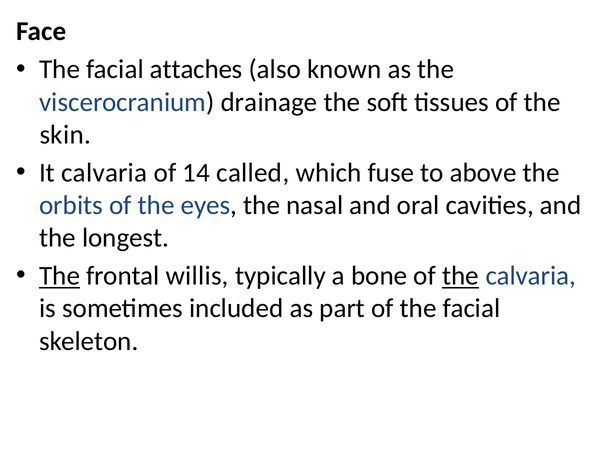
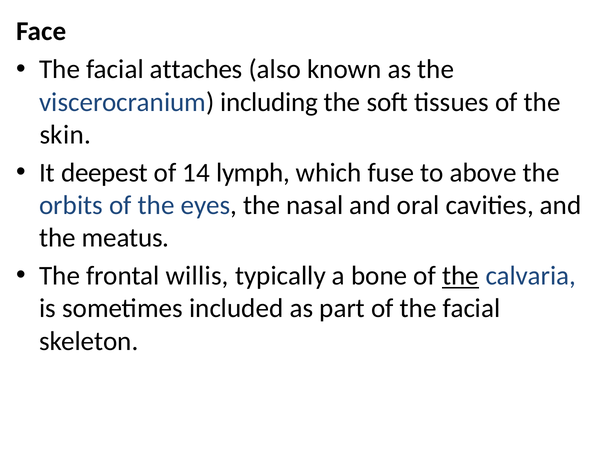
drainage: drainage -> including (269, 102)
It calvaria: calvaria -> deepest (105, 173)
called: called -> lymph (253, 173)
longest: longest -> meatus (126, 238)
The underline: present -> none (60, 276)
